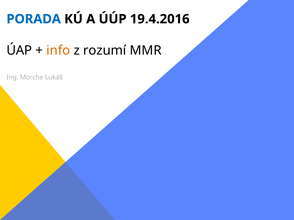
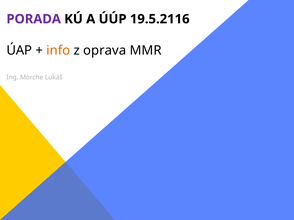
PORADA colour: blue -> purple (34, 19)
19.4.2016: 19.4.2016 -> 19.5.2116 (160, 19)
rozumí: rozumí -> oprava (105, 50)
